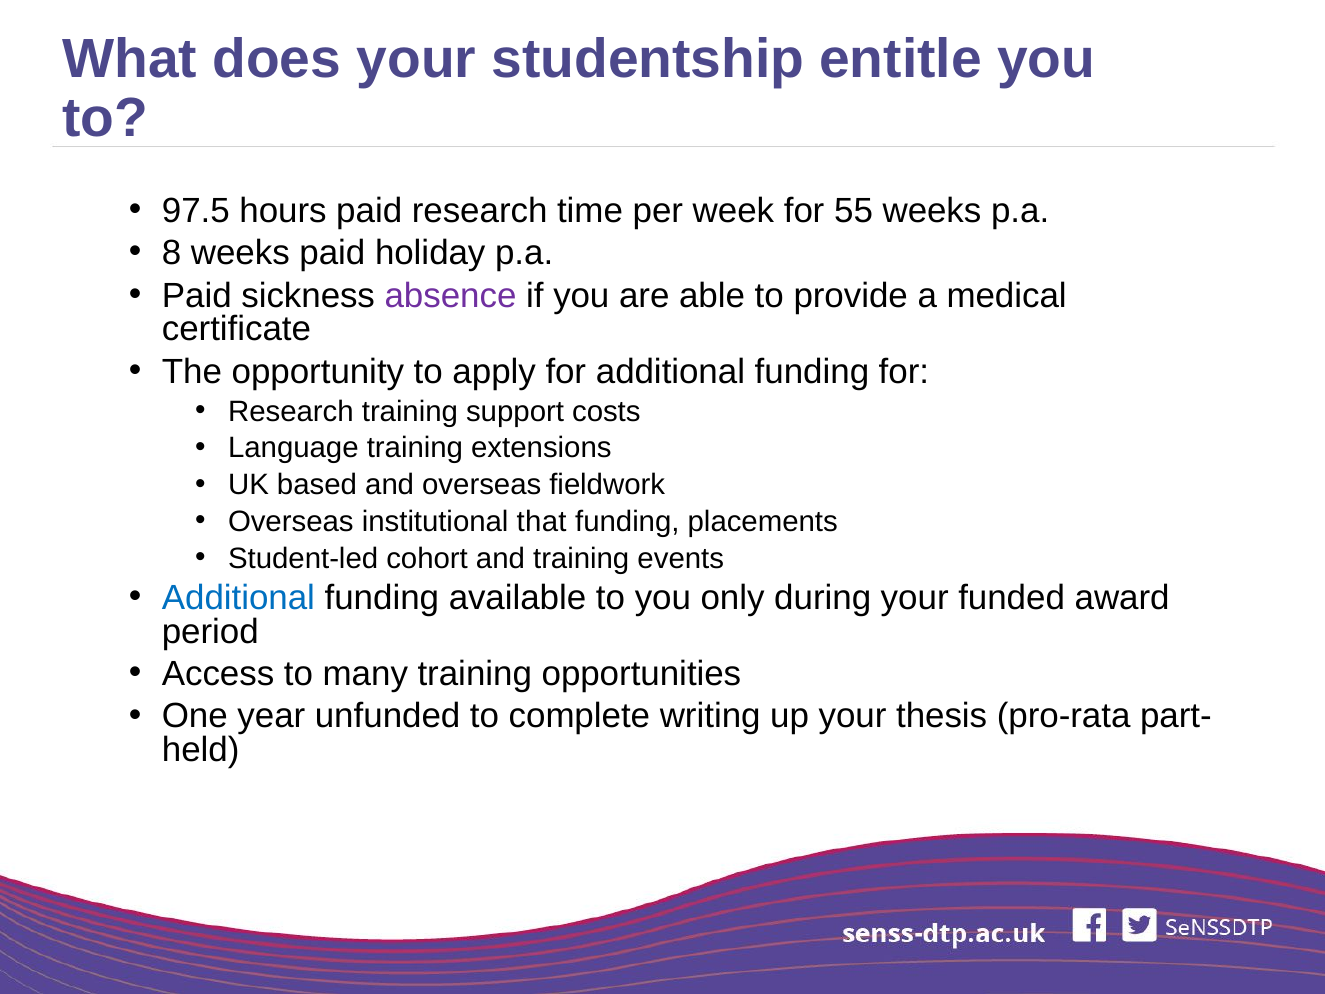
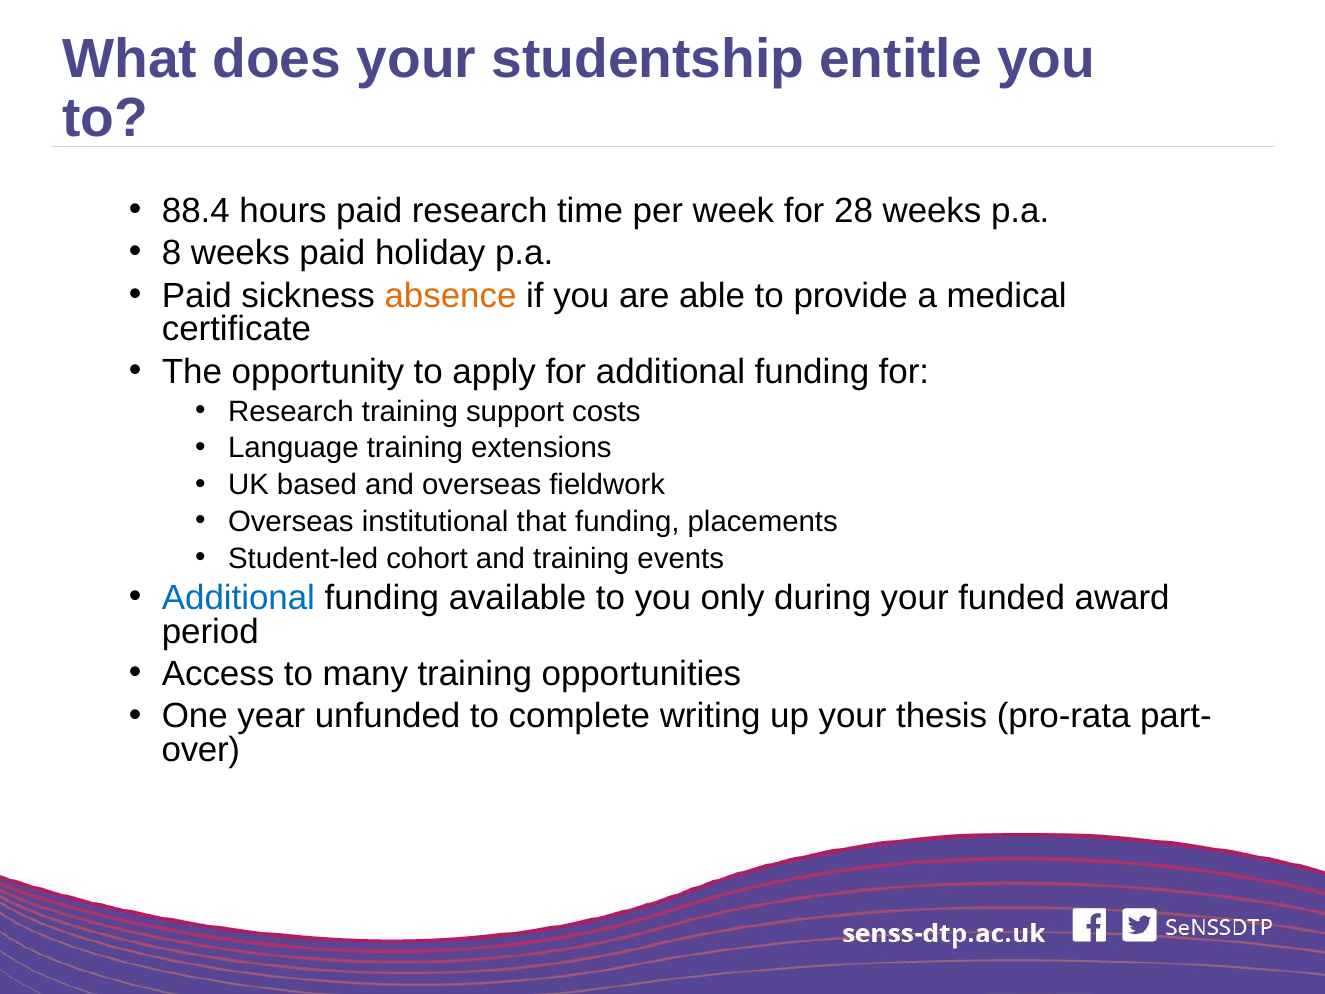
97.5: 97.5 -> 88.4 (196, 211)
55: 55 -> 28 (854, 211)
absence colour: purple -> orange (451, 295)
held: held -> over (201, 750)
